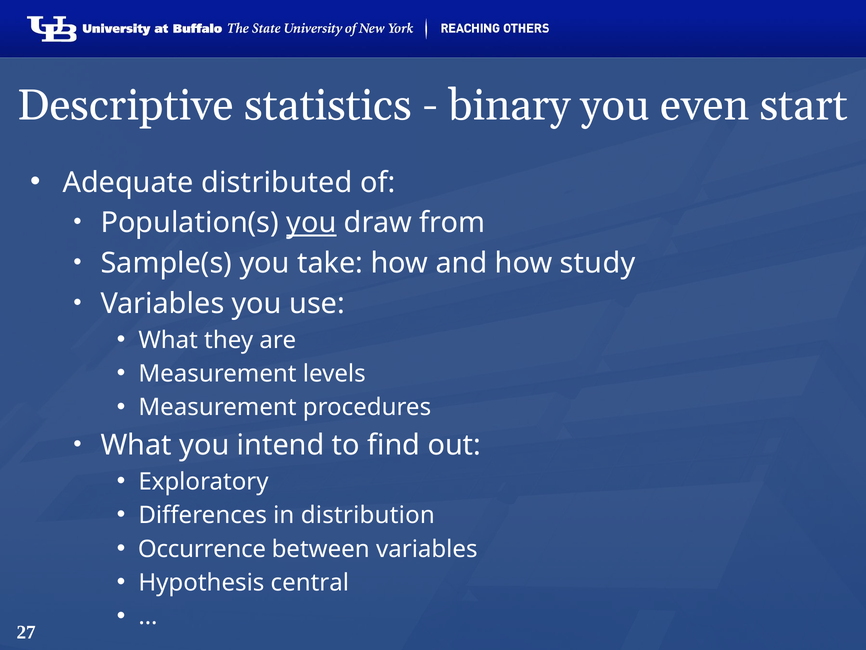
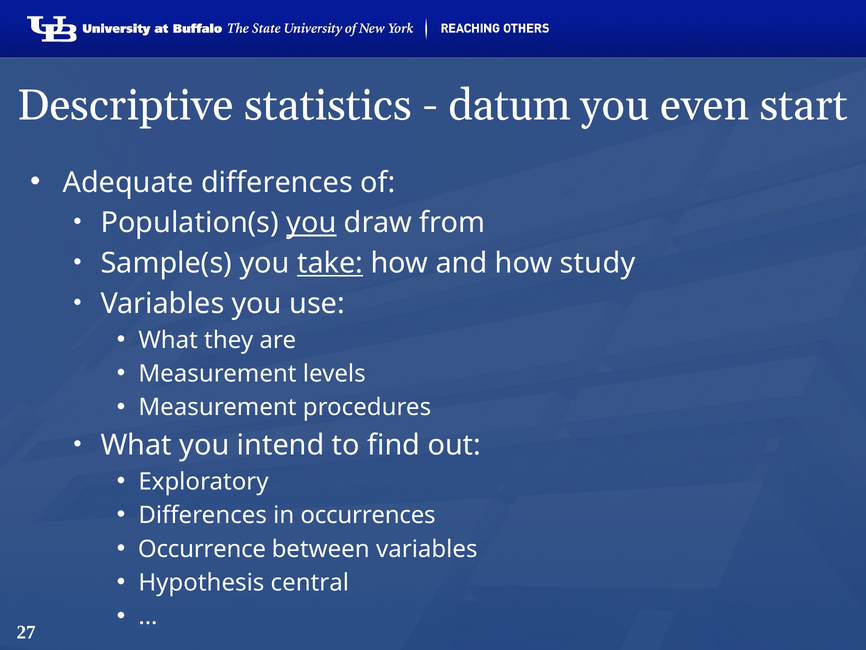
binary: binary -> datum (510, 105)
Adequate distributed: distributed -> differences (277, 182)
take underline: none -> present (330, 263)
distribution: distribution -> occurrences (368, 515)
